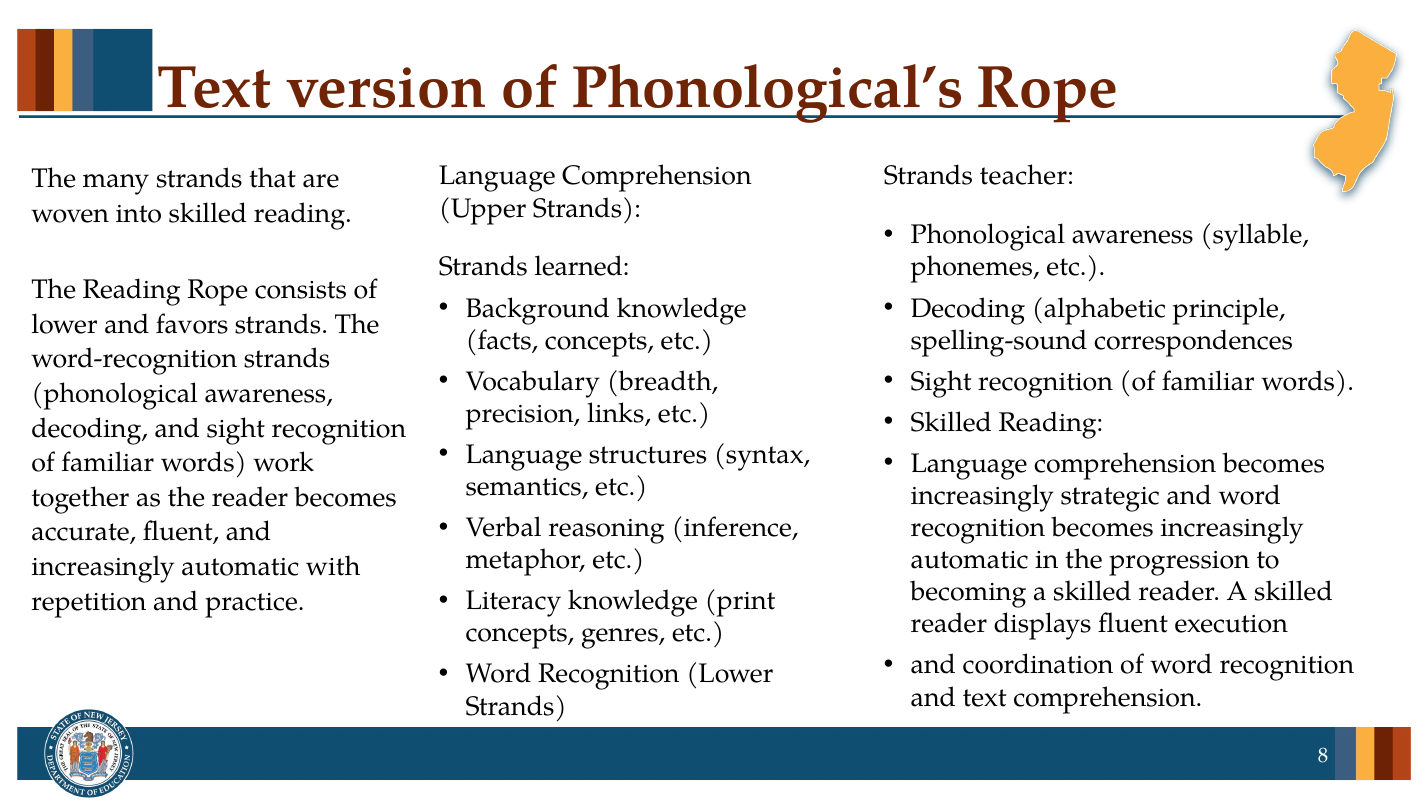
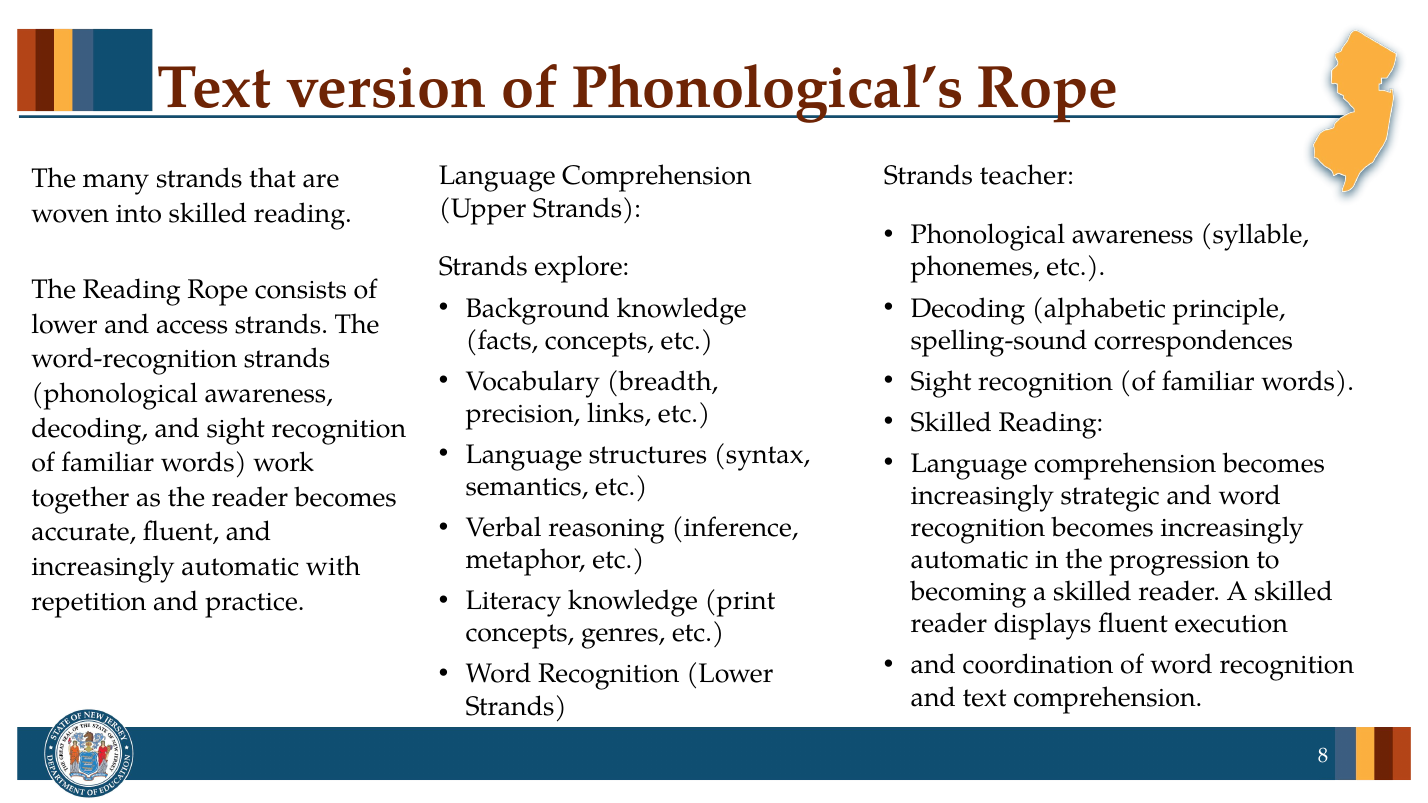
learned: learned -> explore (582, 267)
favors: favors -> access (192, 324)
